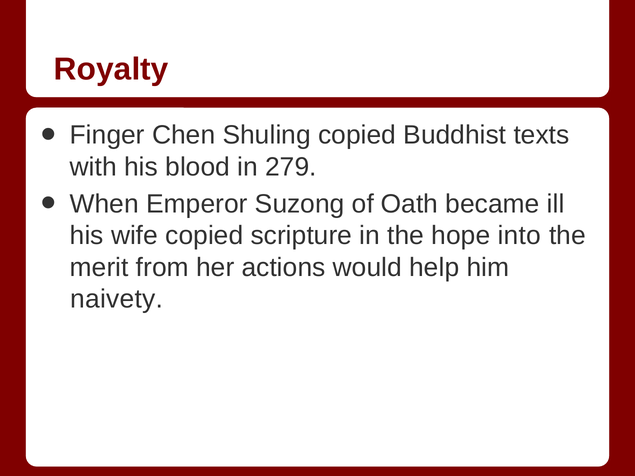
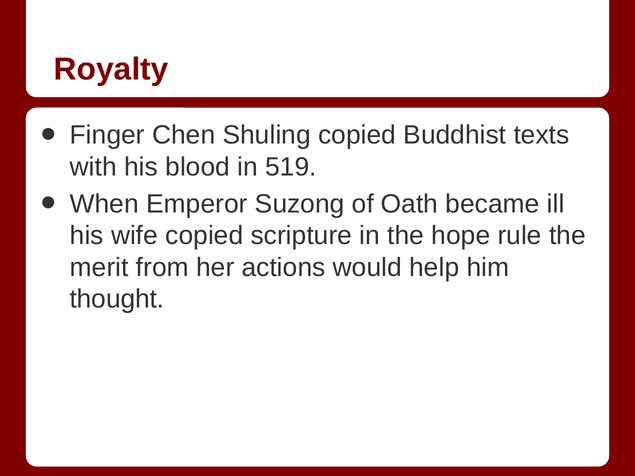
279: 279 -> 519 (291, 167)
into: into -> rule (520, 236)
naivety: naivety -> thought (117, 299)
